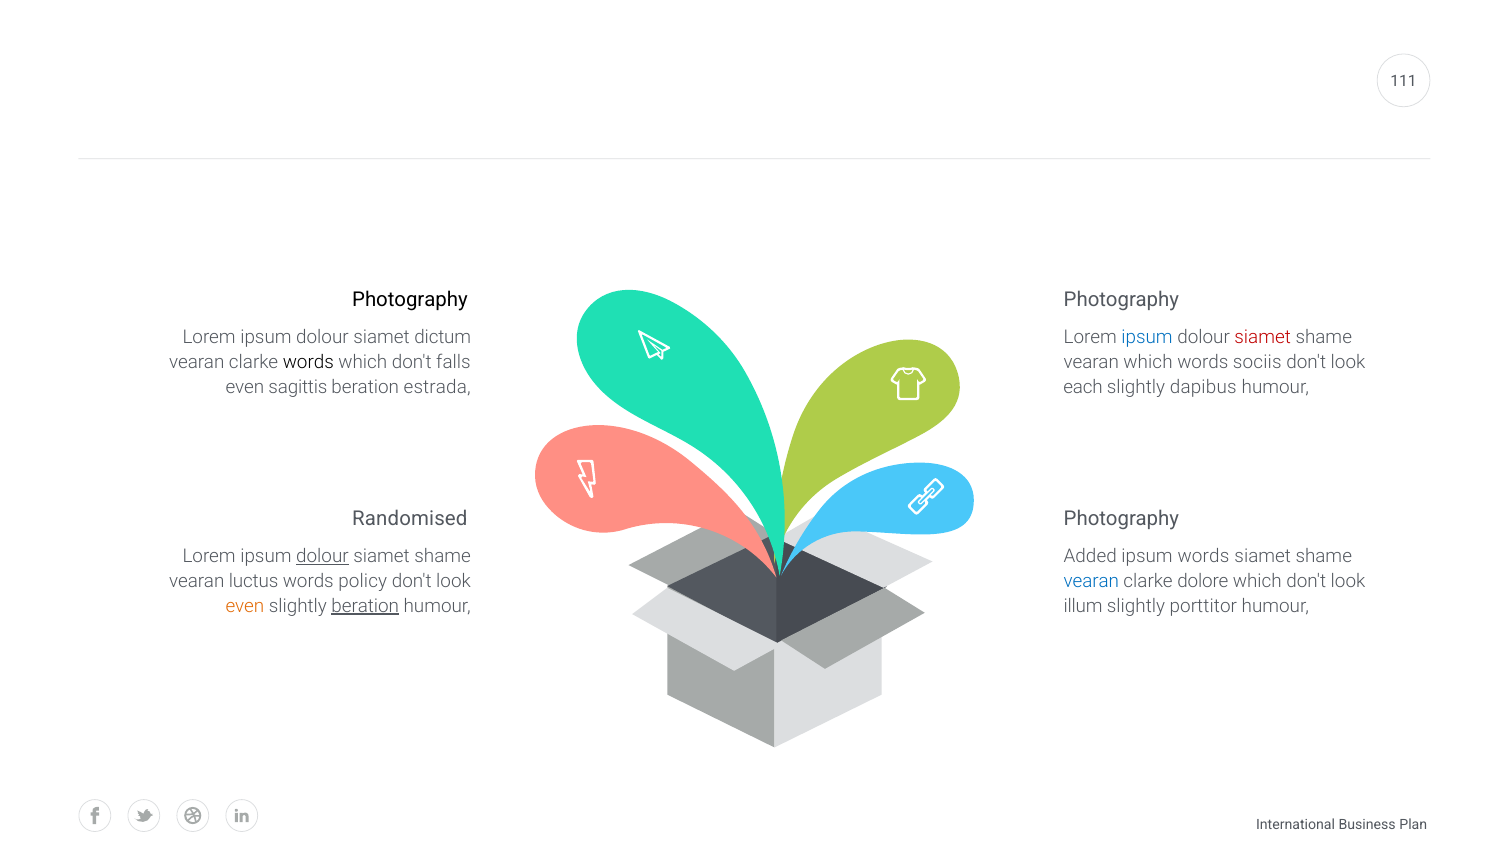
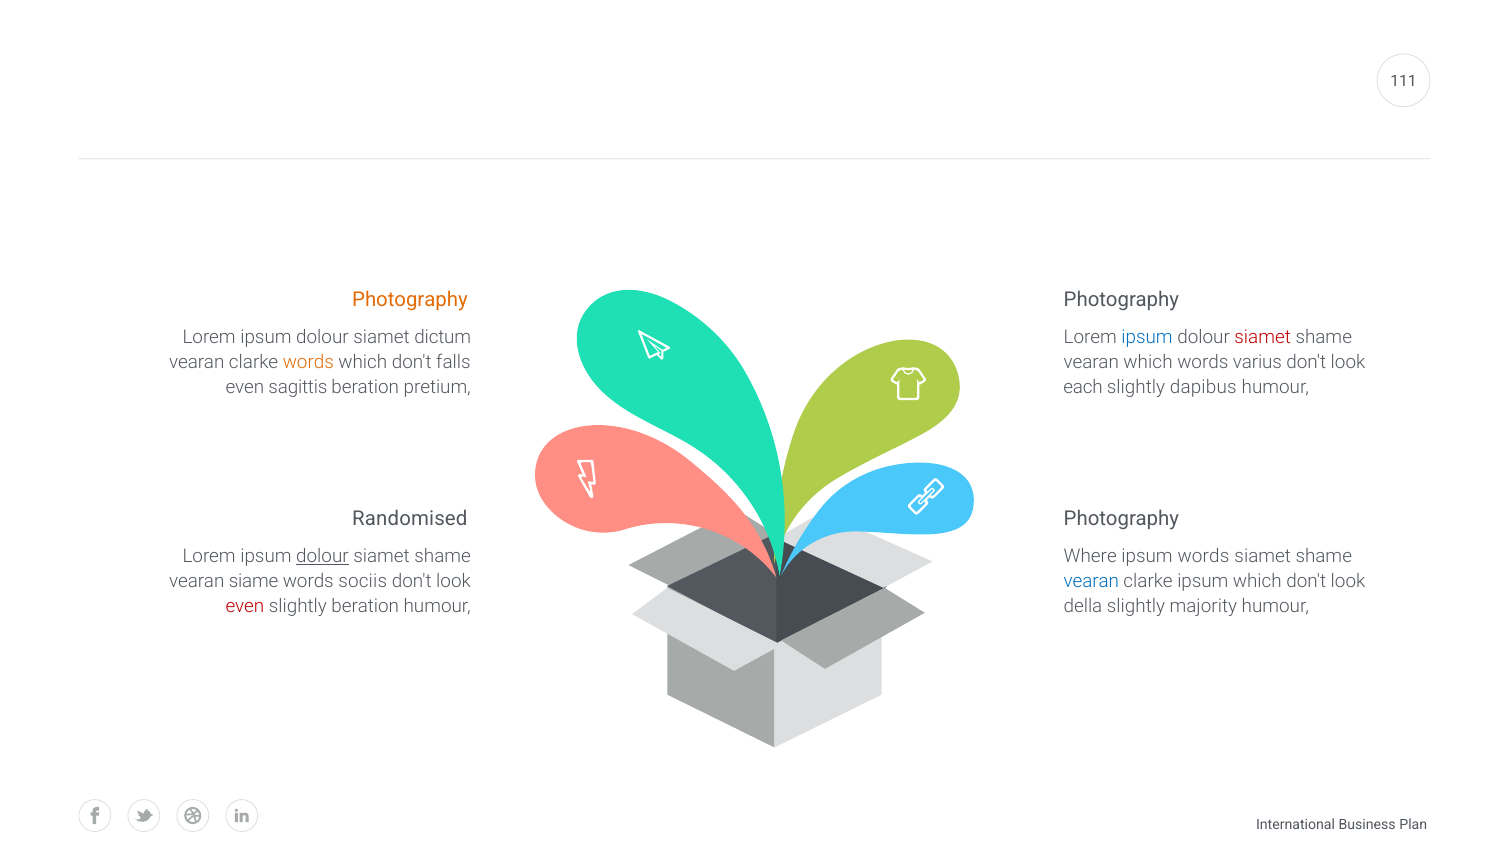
Photography colour: black -> orange (410, 300)
words colour: black -> orange (308, 362)
sociis: sociis -> varius (1257, 362)
estrada: estrada -> pretium (437, 387)
Added: Added -> Where (1090, 556)
luctus: luctus -> siame (254, 581)
policy: policy -> sociis (363, 581)
clarke dolore: dolore -> ipsum (1203, 581)
even colour: orange -> red (245, 606)
beration underline: present -> none (365, 606)
illum: illum -> della (1083, 606)
porttitor: porttitor -> majority (1203, 606)
